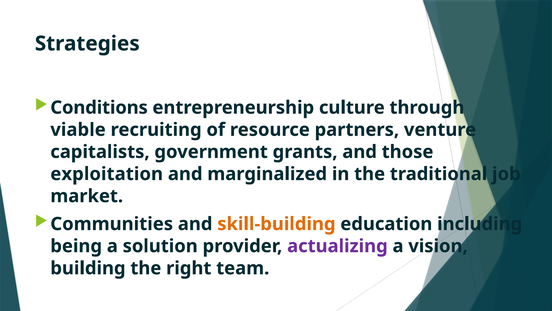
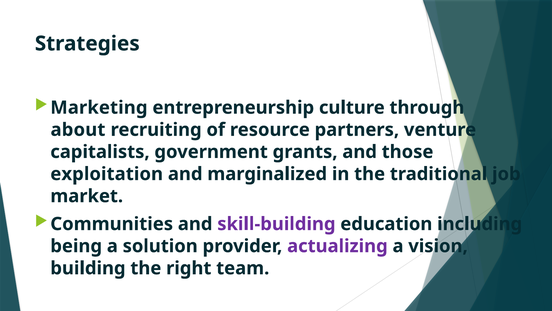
Conditions: Conditions -> Marketing (99, 107)
viable: viable -> about (78, 130)
skill-building colour: orange -> purple (276, 224)
